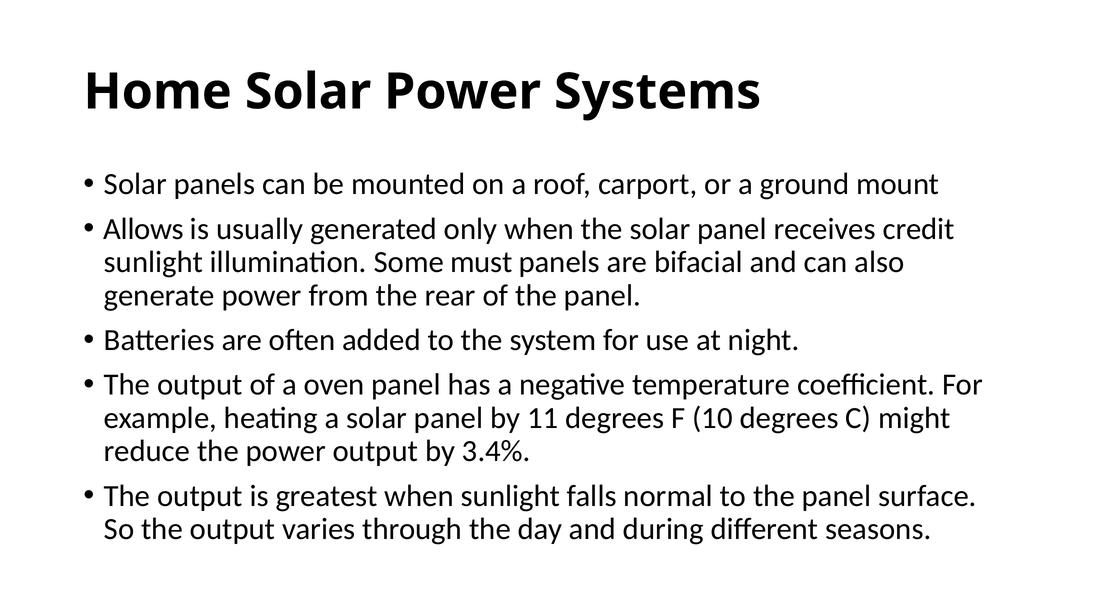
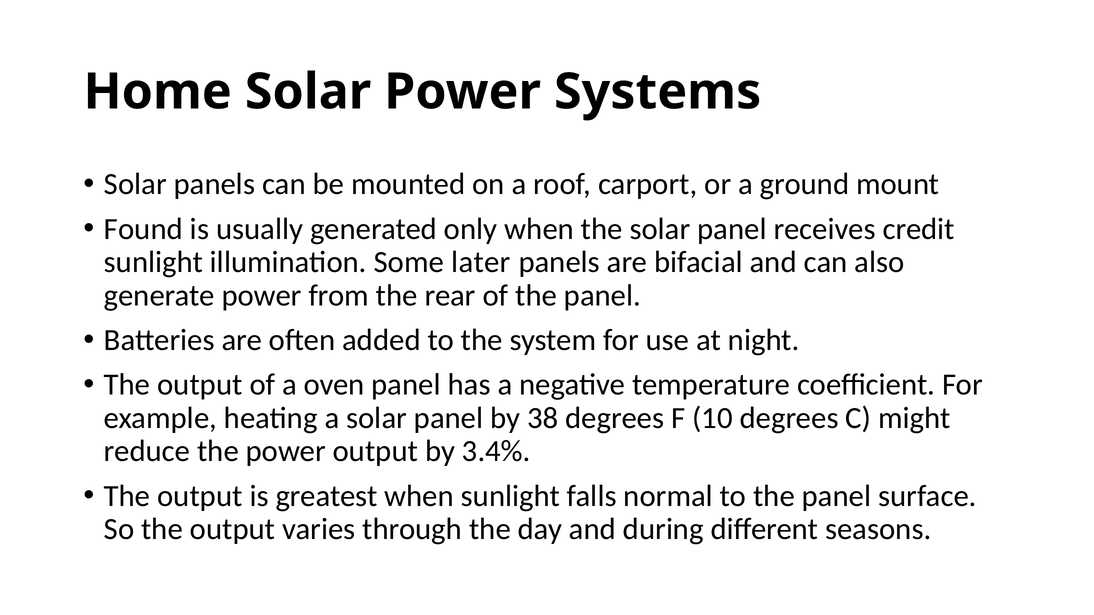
Allows: Allows -> Found (143, 229)
must: must -> later (481, 262)
11: 11 -> 38 (543, 418)
